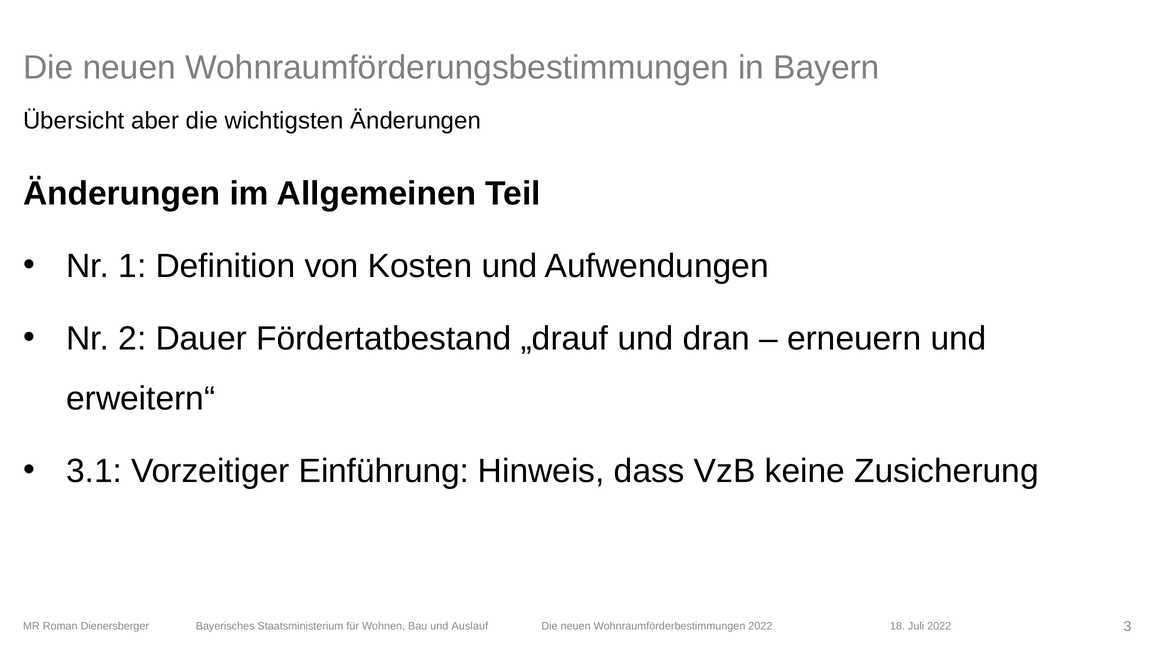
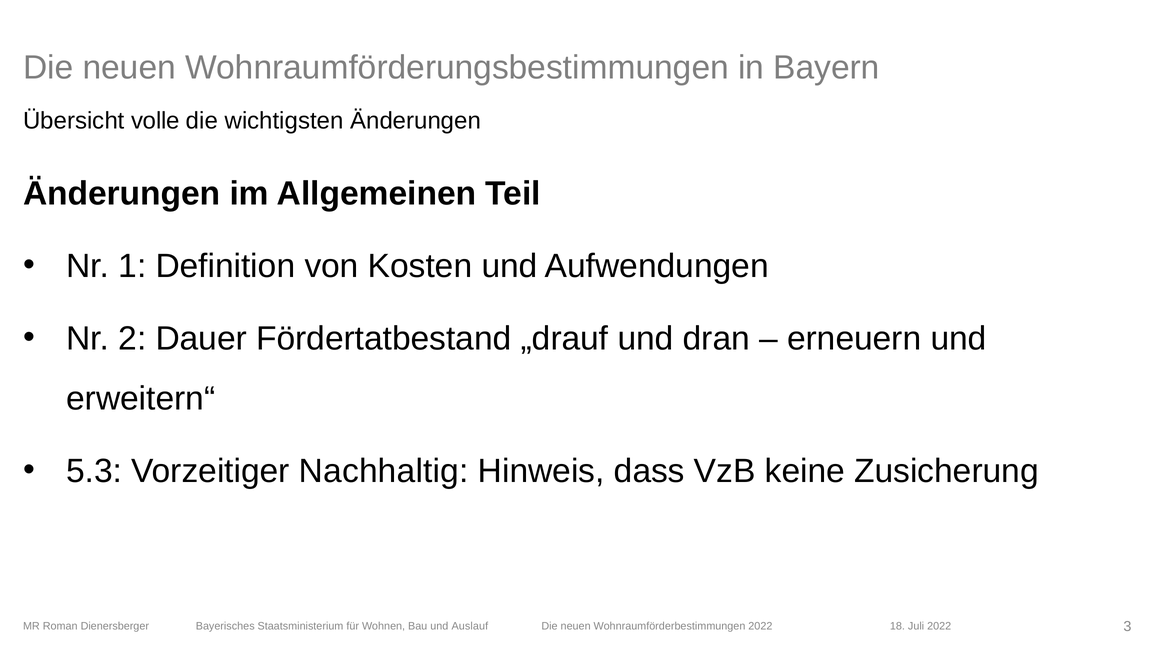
aber: aber -> volle (155, 121)
3.1: 3.1 -> 5.3 (94, 471)
Einführung: Einführung -> Nachhaltig (384, 471)
